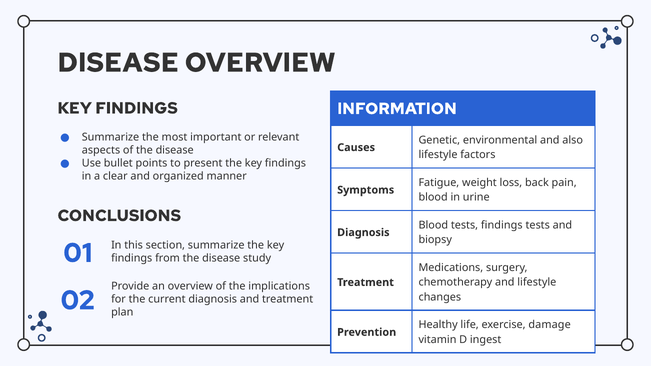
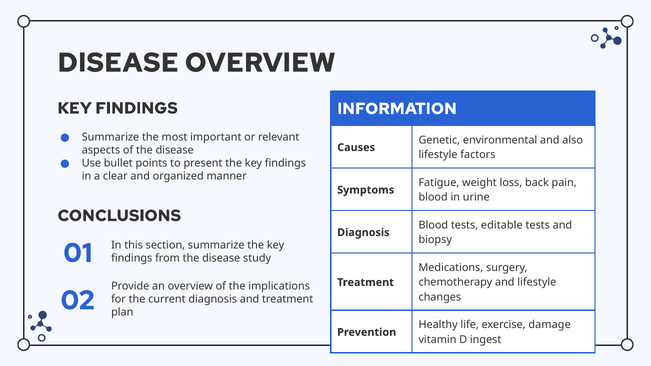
tests findings: findings -> editable (502, 225)
